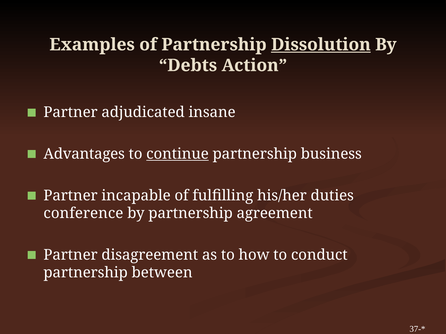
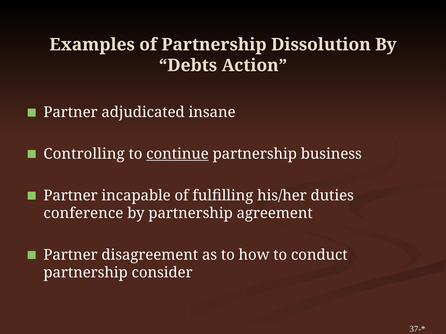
Dissolution underline: present -> none (321, 45)
Advantages: Advantages -> Controlling (84, 154)
between: between -> consider (162, 273)
